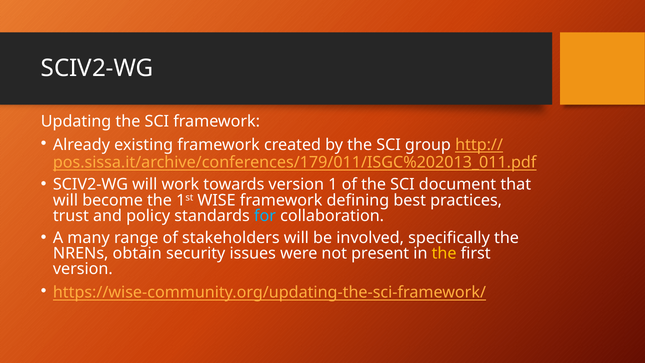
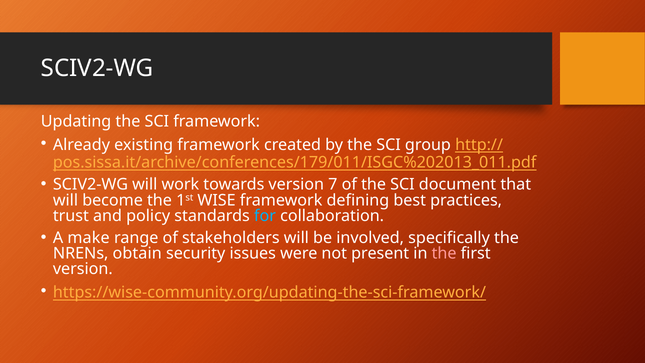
1: 1 -> 7 (333, 185)
many: many -> make (89, 238)
the colour: yellow -> pink (444, 253)
